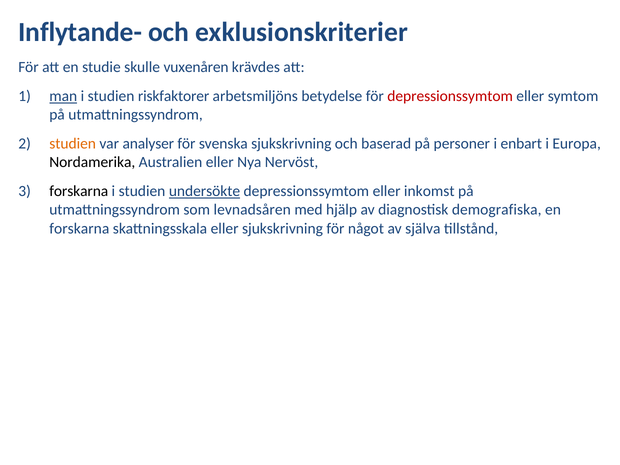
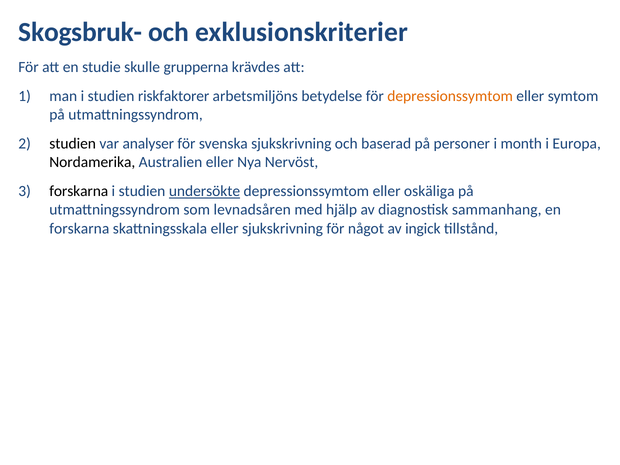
Inflytande-: Inflytande- -> Skogsbruk- (80, 32)
vuxenåren: vuxenåren -> grupperna (196, 67)
man underline: present -> none (63, 96)
depressionssymtom colour: red -> orange (450, 96)
studien colour: orange -> black (73, 144)
enbart: enbart -> month (521, 144)
inkomst: inkomst -> oskäliga (429, 191)
demografiska: demografiska -> sammanhang (497, 210)
själva: själva -> ingick (423, 228)
